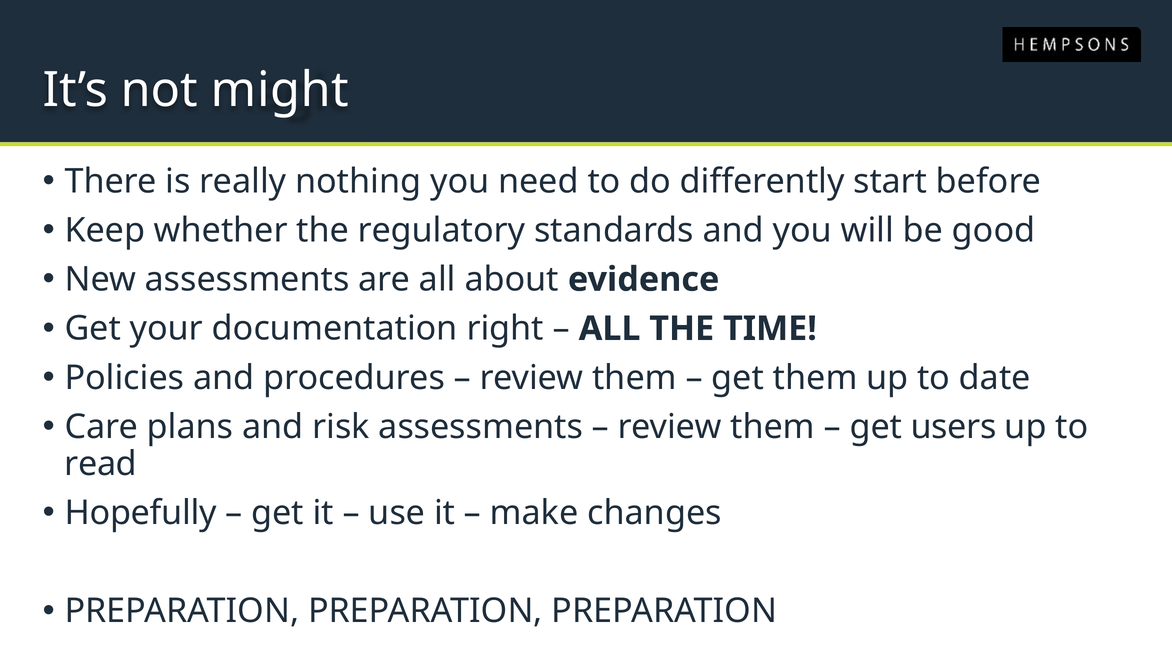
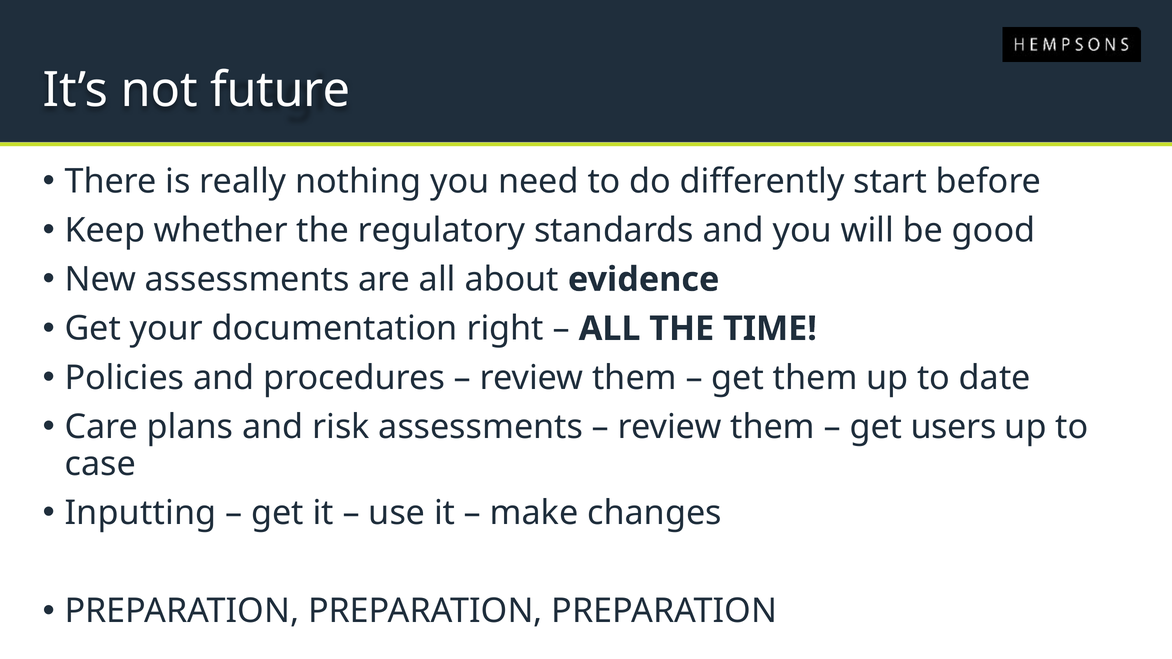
might: might -> future (280, 90)
read: read -> case (100, 464)
Hopefully: Hopefully -> Inputting (140, 513)
